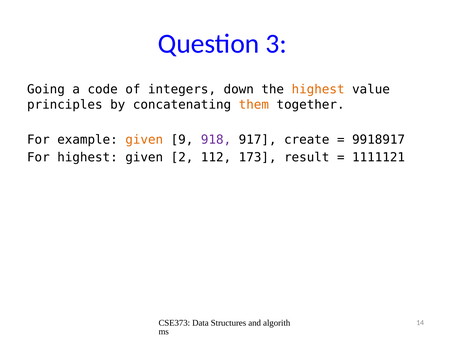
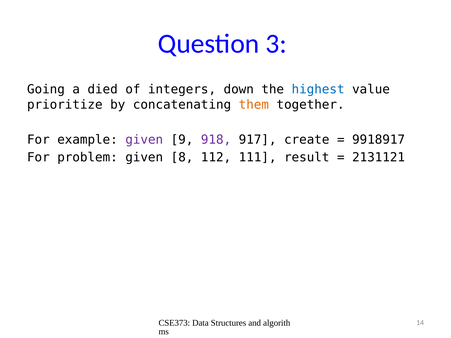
code: code -> died (103, 90)
highest colour: orange -> blue (318, 90)
principles: principles -> prioritize (65, 105)
given colour: orange -> purple (144, 140)
For highest: highest -> problem (88, 157)
2: 2 -> 8 (182, 157)
173: 173 -> 111 (258, 157)
1111121: 1111121 -> 2131121 (379, 157)
